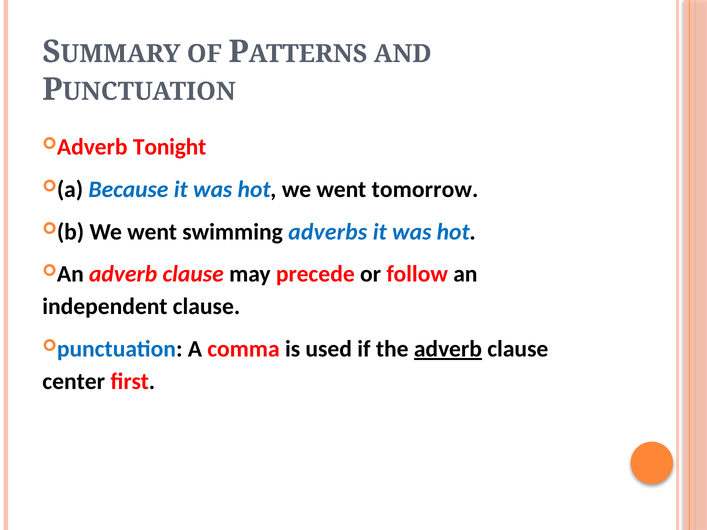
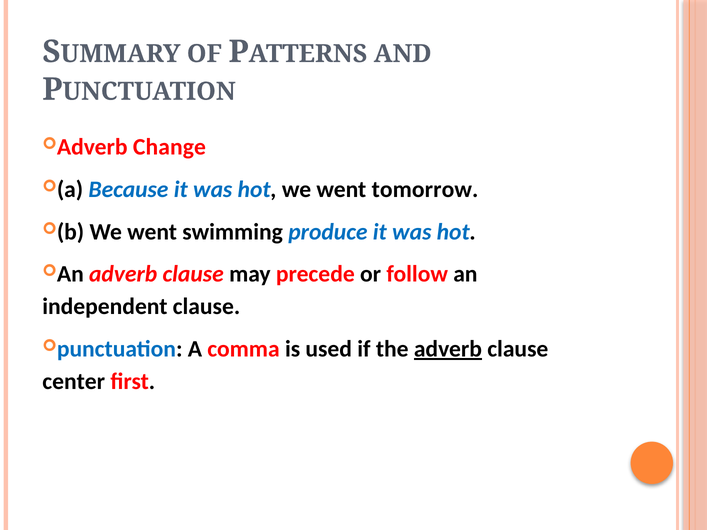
Tonight: Tonight -> Change (169, 147)
adverbs: adverbs -> produce (328, 232)
